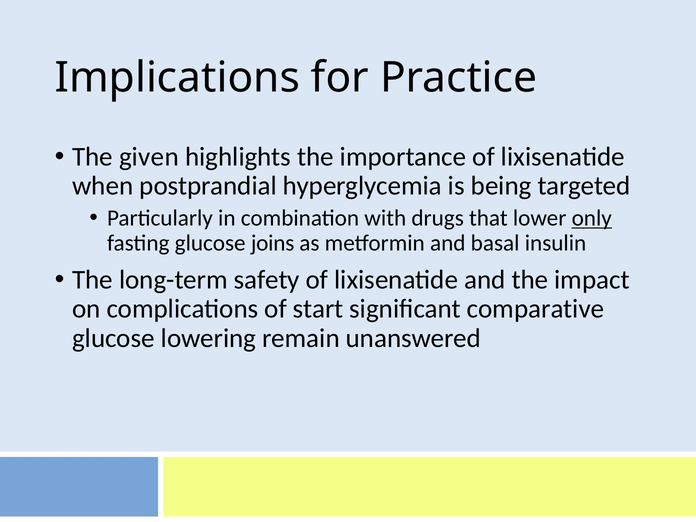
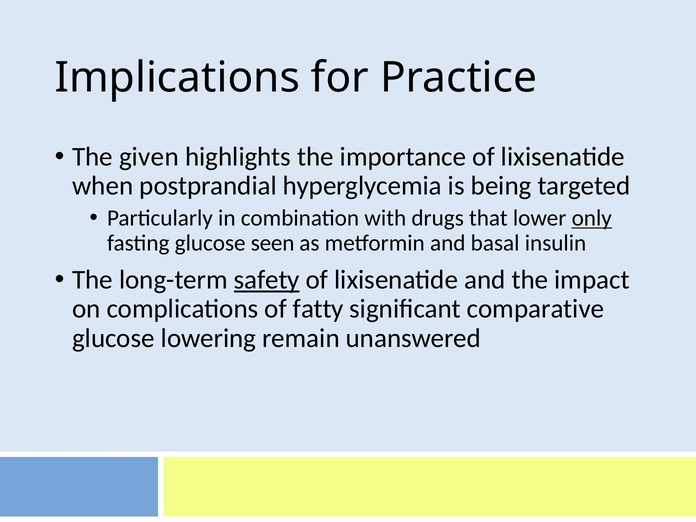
joins: joins -> seen (273, 243)
safety underline: none -> present (267, 280)
start: start -> fatty (318, 309)
